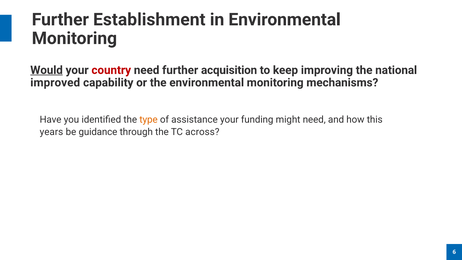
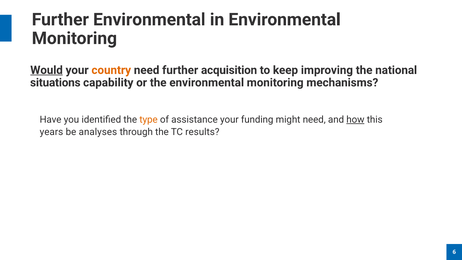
Further Establishment: Establishment -> Environmental (149, 20)
country colour: red -> orange (111, 70)
improved: improved -> situations (55, 83)
how underline: none -> present (355, 119)
guidance: guidance -> analyses (98, 132)
across: across -> results (202, 132)
